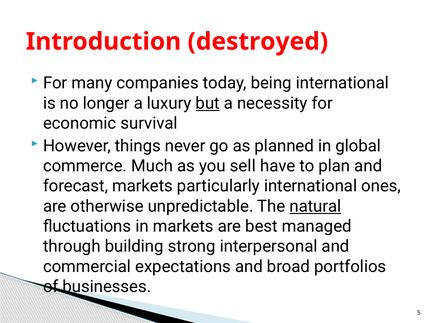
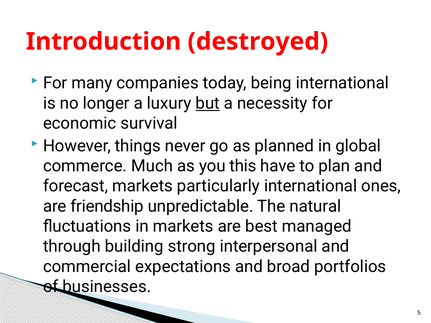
sell: sell -> this (243, 166)
otherwise: otherwise -> friendship (107, 206)
natural underline: present -> none (315, 206)
